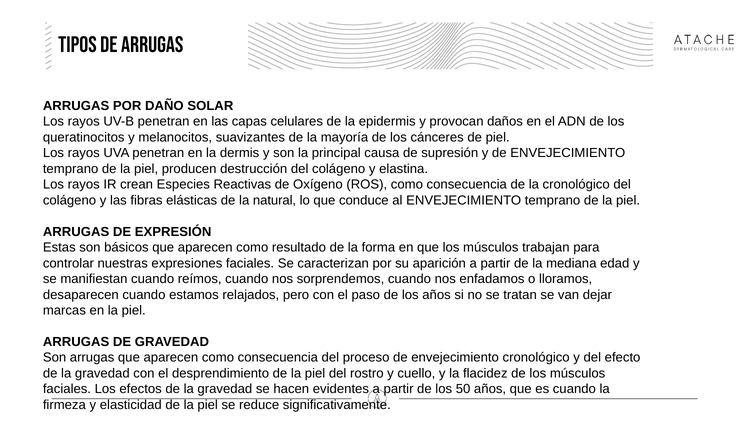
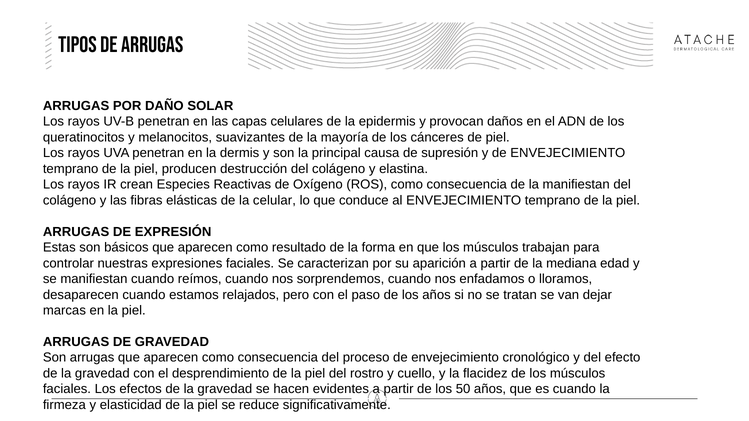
la cronológico: cronológico -> manifiestan (576, 185)
natural: natural -> celular (274, 200)
